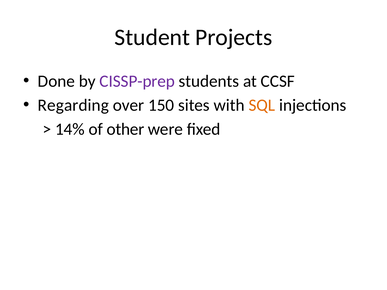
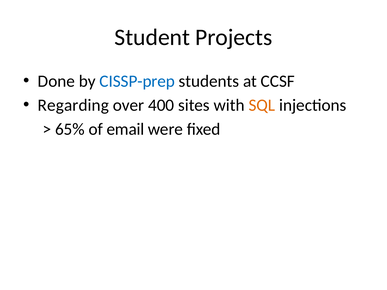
CISSP-prep colour: purple -> blue (137, 81)
150: 150 -> 400 (161, 105)
14%: 14% -> 65% (70, 129)
other: other -> email (125, 129)
